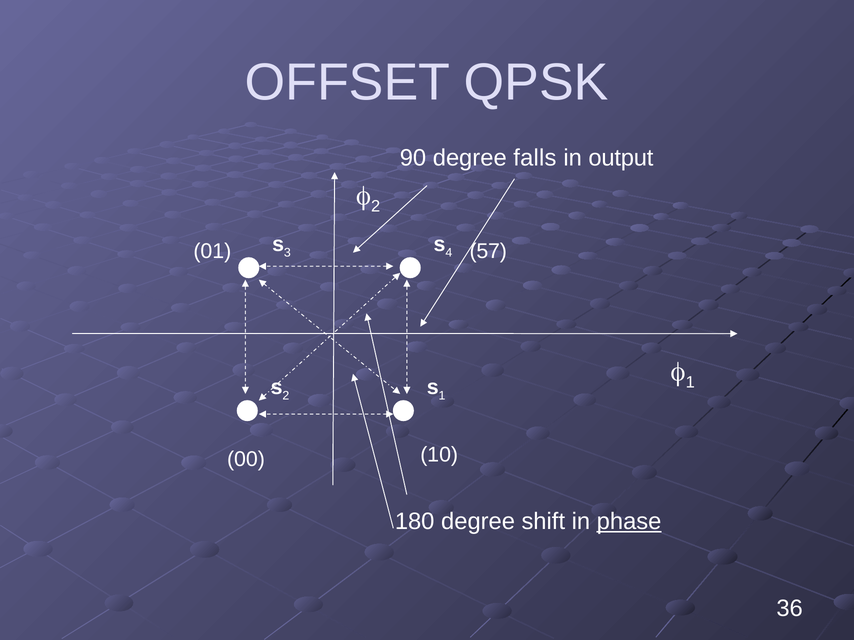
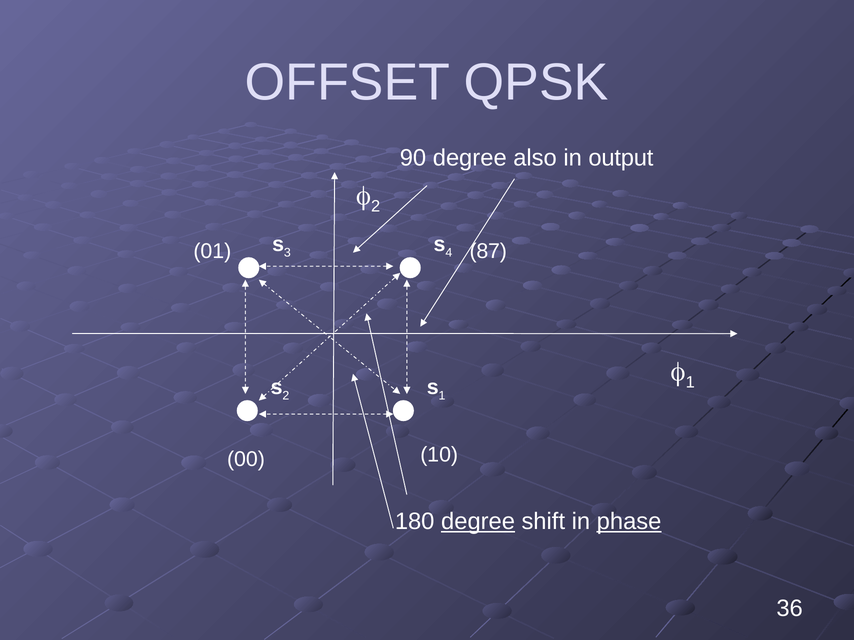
falls: falls -> also (535, 158)
57: 57 -> 87 (488, 251)
degree underline: none -> present (478, 522)
